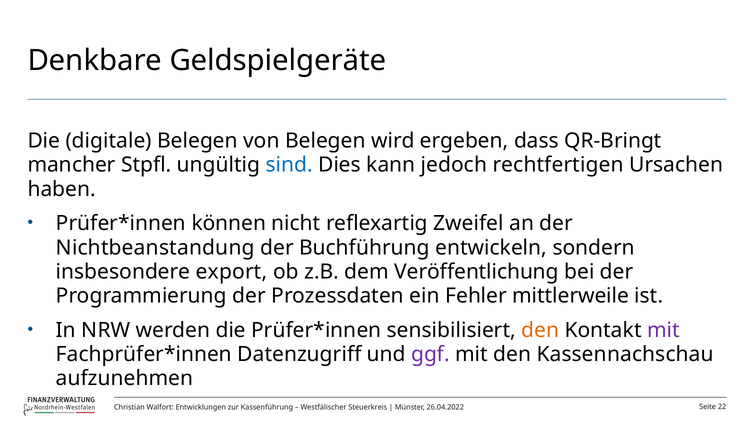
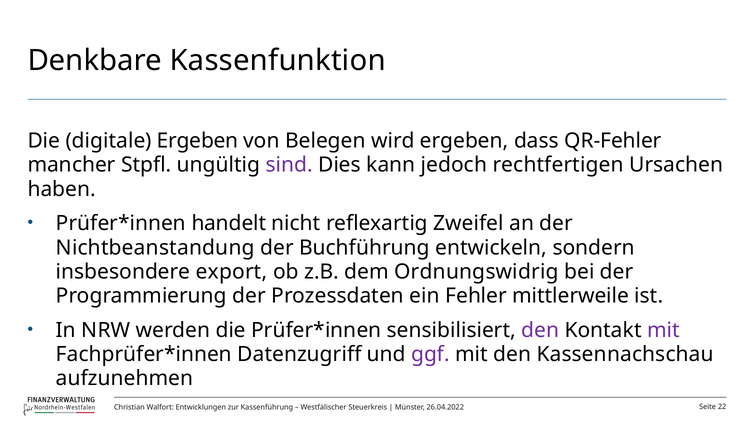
Geldspielgeräte: Geldspielgeräte -> Kassenfunktion (278, 60)
digitale Belegen: Belegen -> Ergeben (198, 141)
QR-Bringt: QR-Bringt -> QR-Fehler (613, 141)
sind colour: blue -> purple (289, 165)
können: können -> handelt (229, 224)
Veröffentlichung: Veröffentlichung -> Ordnungswidrig (476, 272)
den colour: orange -> purple (540, 330)
